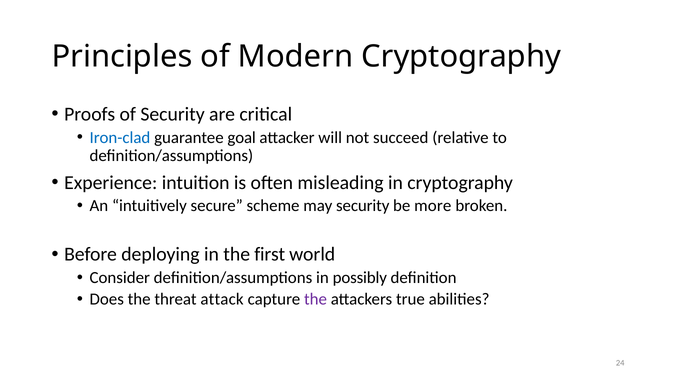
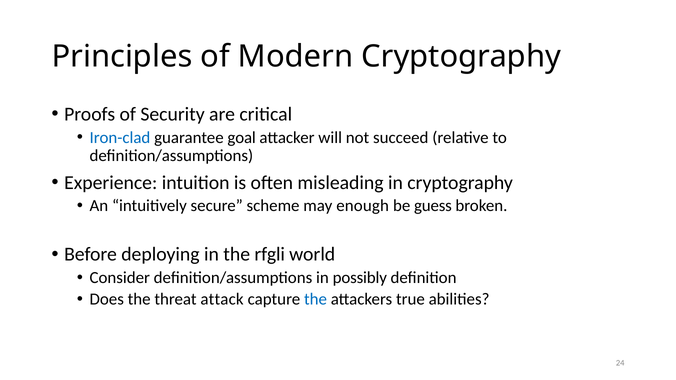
may security: security -> enough (363, 206)
more: more -> guess (433, 206)
first: first -> rfgli (270, 254)
the colour: purple -> blue (315, 300)
